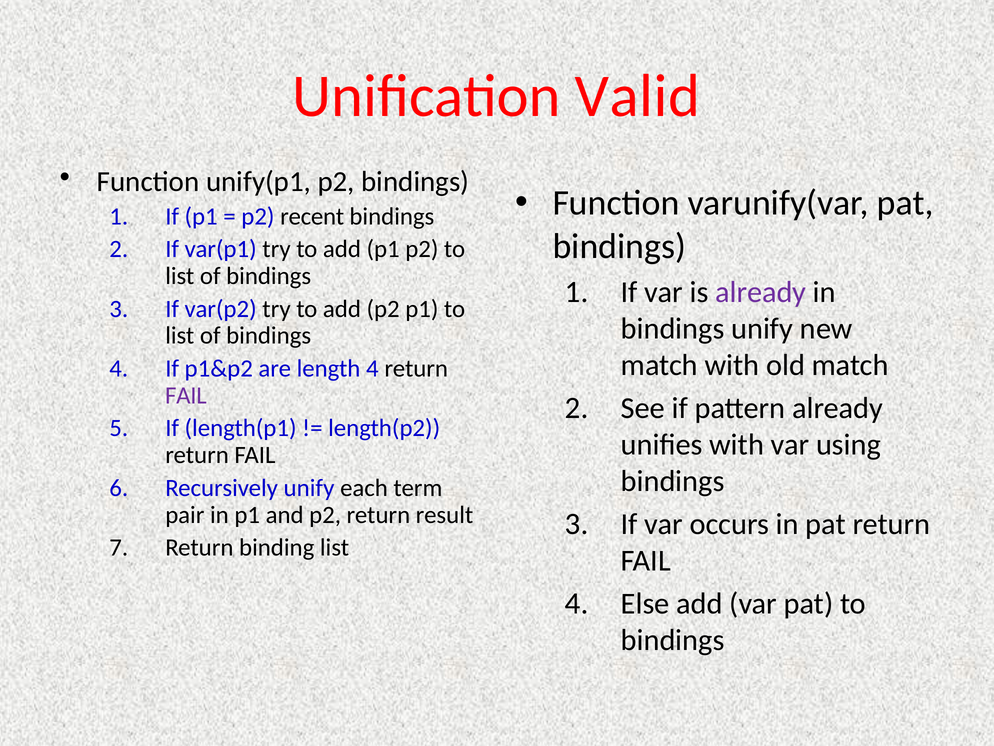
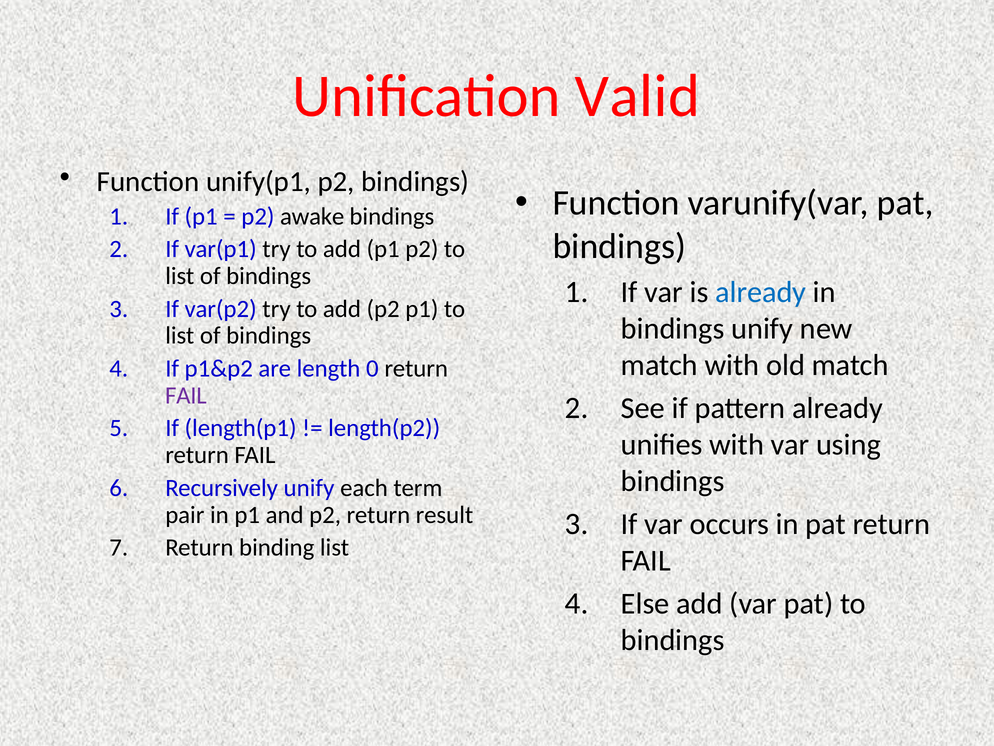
recent: recent -> awake (312, 216)
already colour: purple -> blue (761, 292)
length 4: 4 -> 0 (372, 368)
